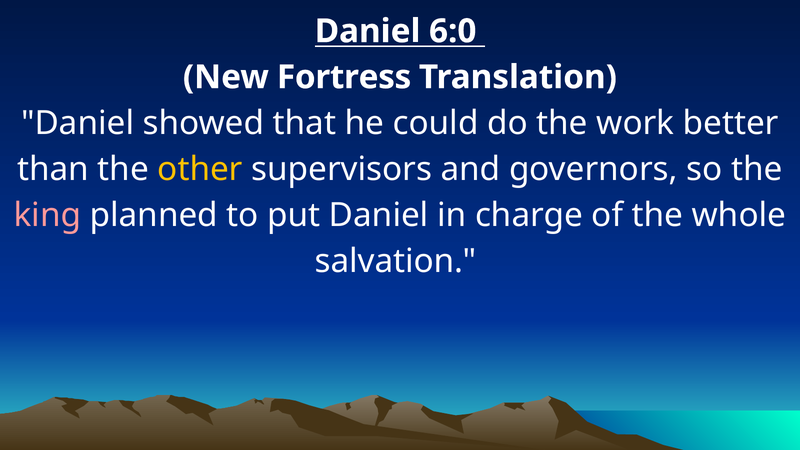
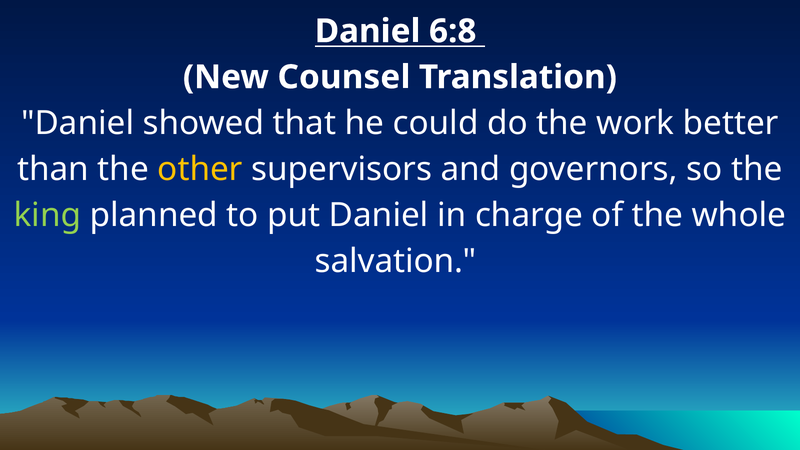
6:0: 6:0 -> 6:8 (453, 31)
Fortress: Fortress -> Counsel (344, 77)
king colour: pink -> light green (47, 215)
